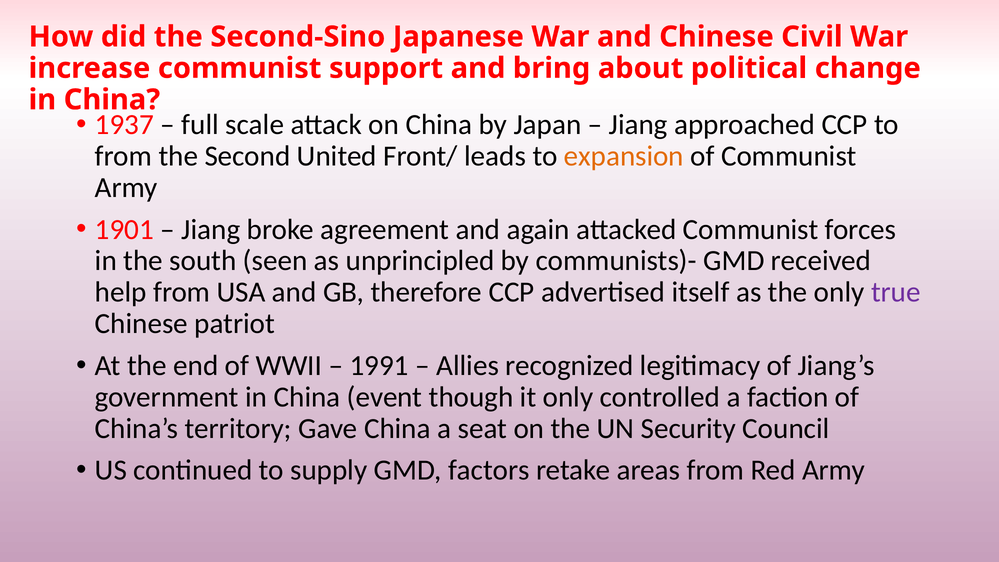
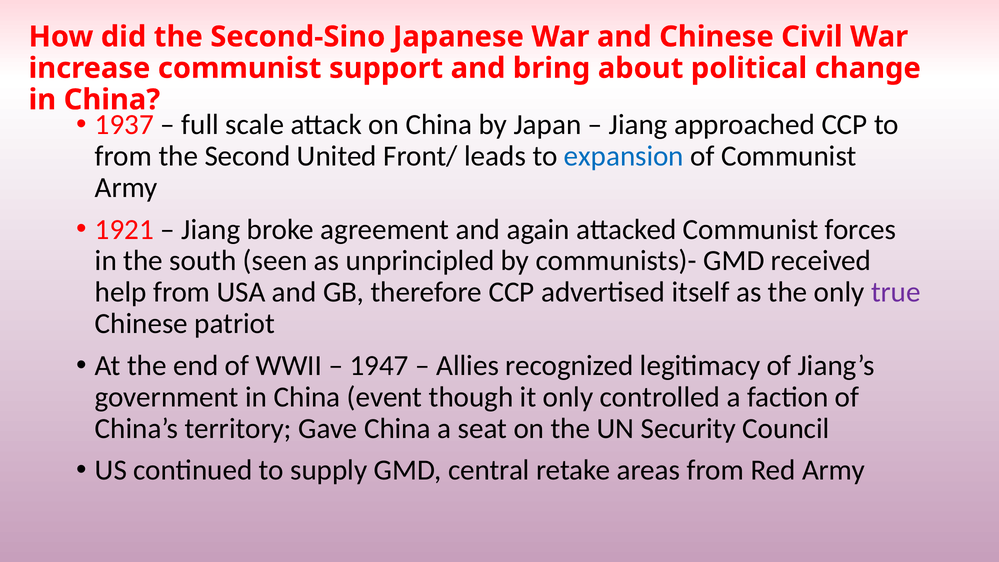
expansion colour: orange -> blue (624, 156)
1901: 1901 -> 1921 (124, 229)
1991: 1991 -> 1947 (379, 366)
factors: factors -> central (489, 470)
